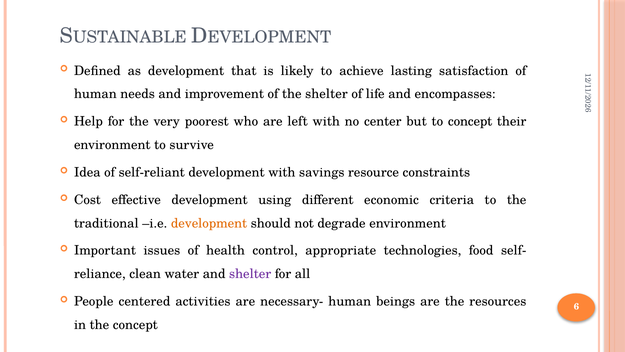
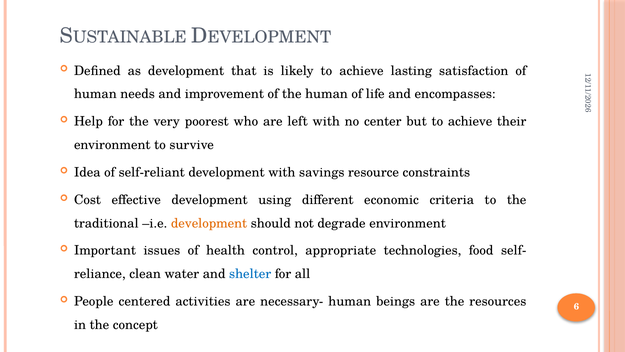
the shelter: shelter -> human (326, 94)
but to concept: concept -> achieve (470, 121)
shelter colour: purple -> blue (250, 274)
